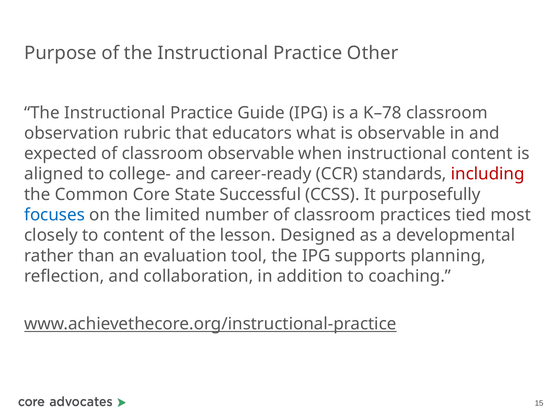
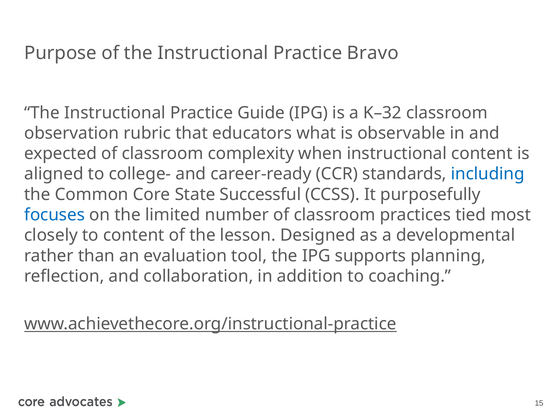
Other: Other -> Bravo (373, 53)
K–78: K–78 -> K–32 (382, 113)
classroom observable: observable -> complexity (251, 154)
including colour: red -> blue (488, 174)
